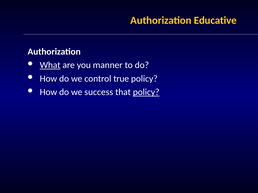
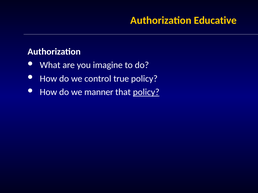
What underline: present -> none (50, 65)
manner: manner -> imagine (108, 65)
success: success -> manner (99, 92)
